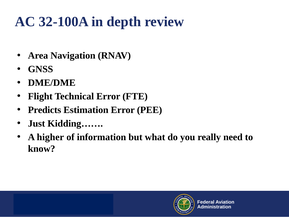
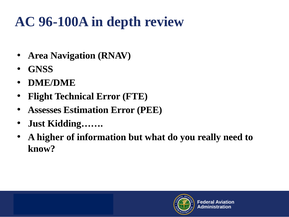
32-100A: 32-100A -> 96-100A (64, 22)
Predicts: Predicts -> Assesses (45, 110)
